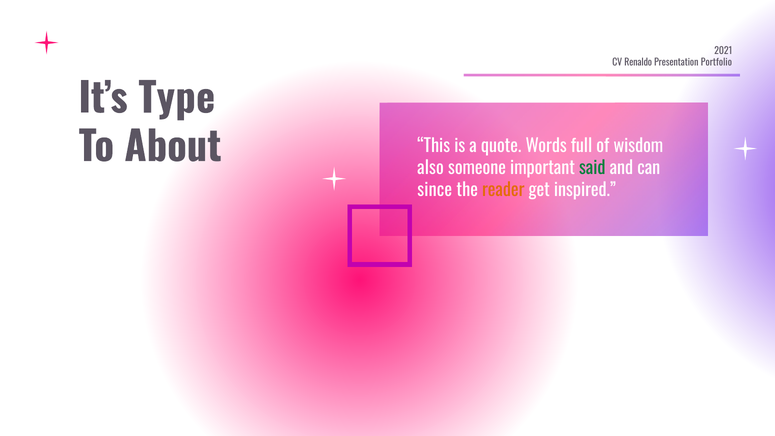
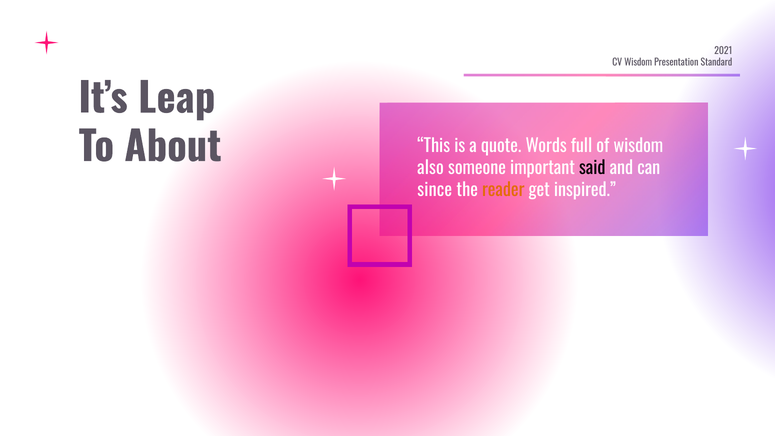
CV Renaldo: Renaldo -> Wisdom (638, 63)
Portfolio: Portfolio -> Standard (716, 63)
Type: Type -> Leap (177, 99)
said colour: green -> black (592, 168)
